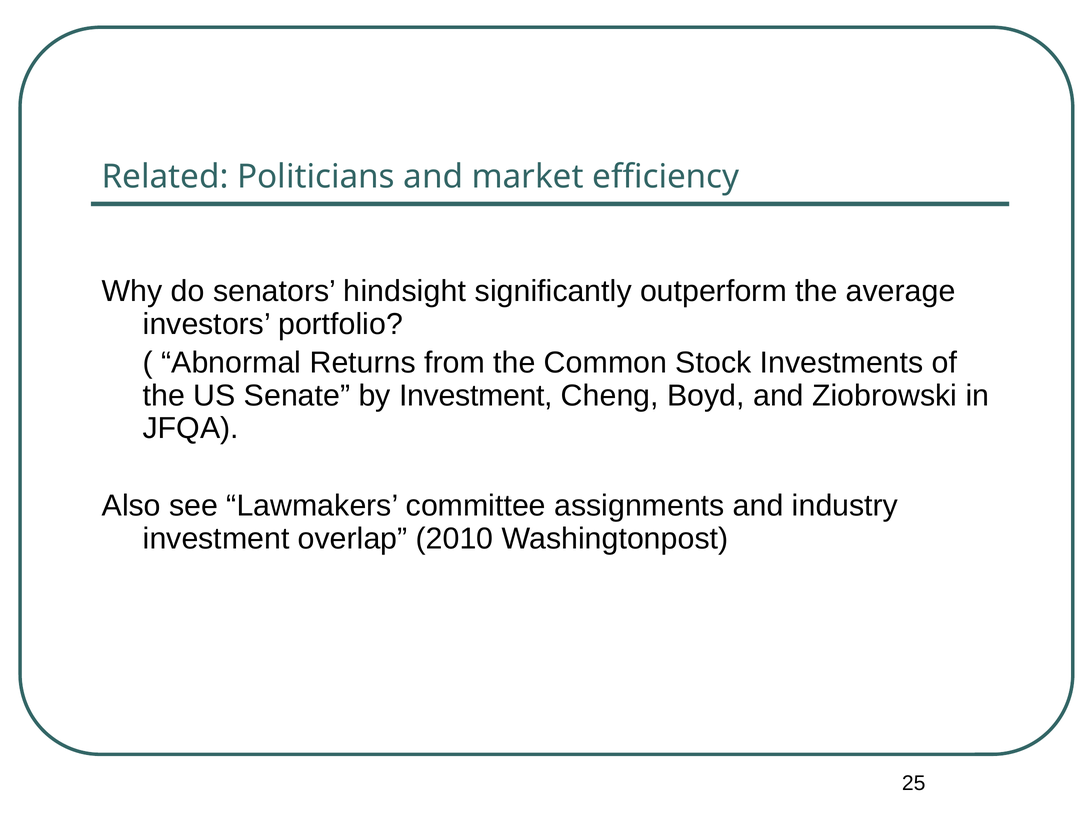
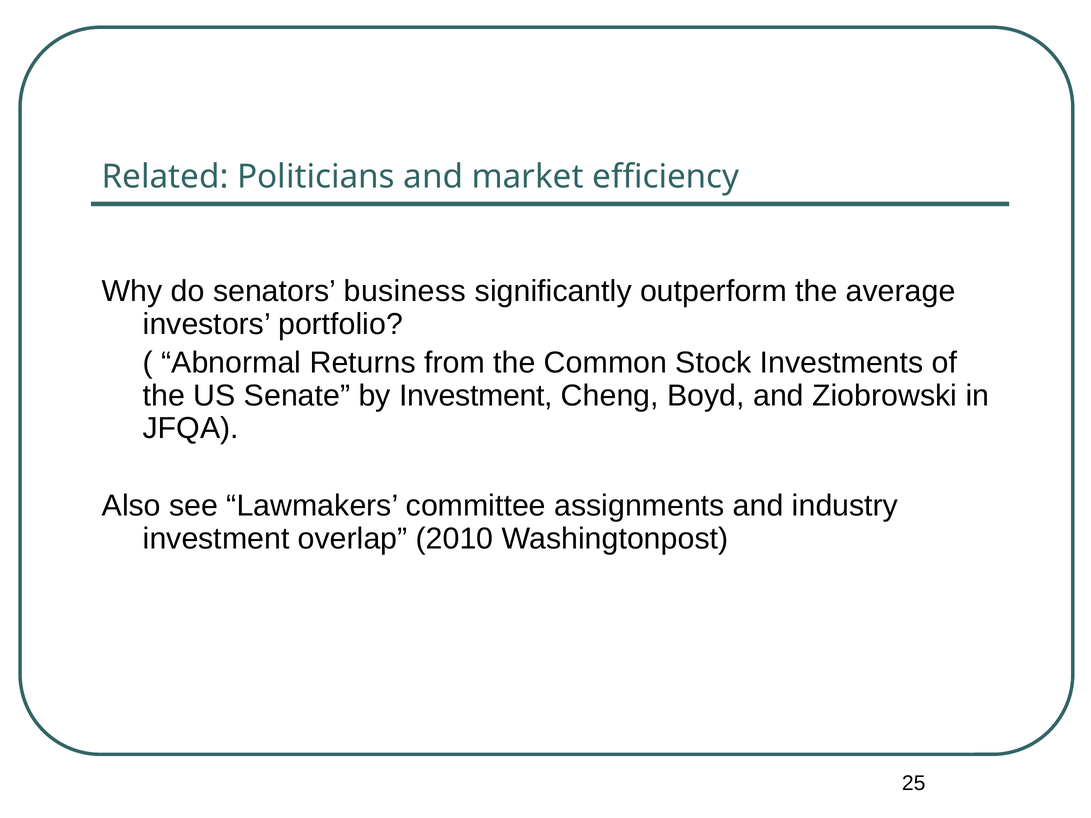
hindsight: hindsight -> business (405, 291)
